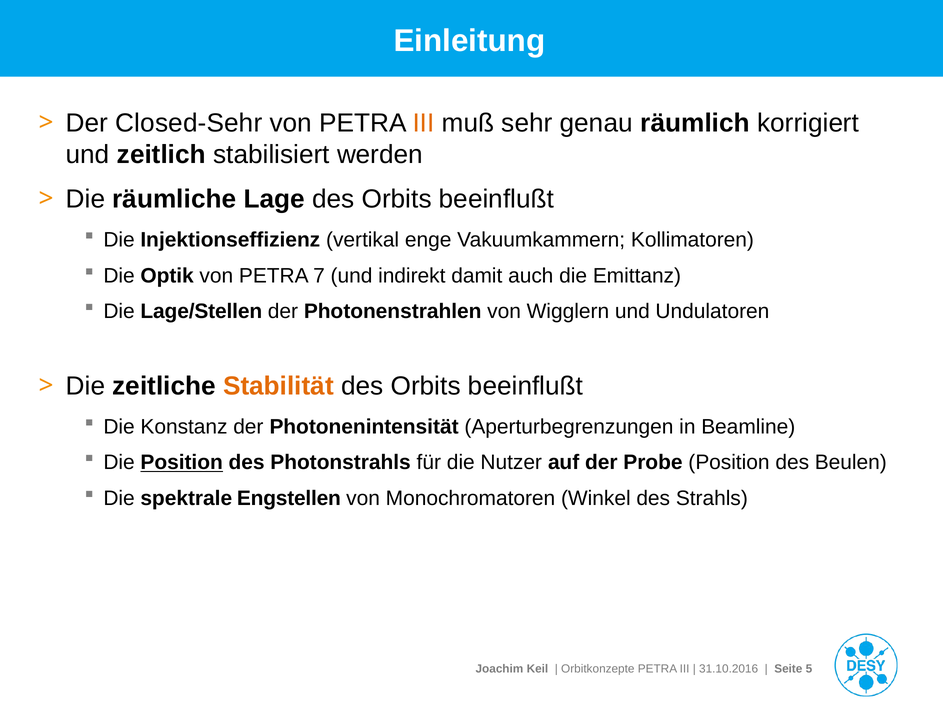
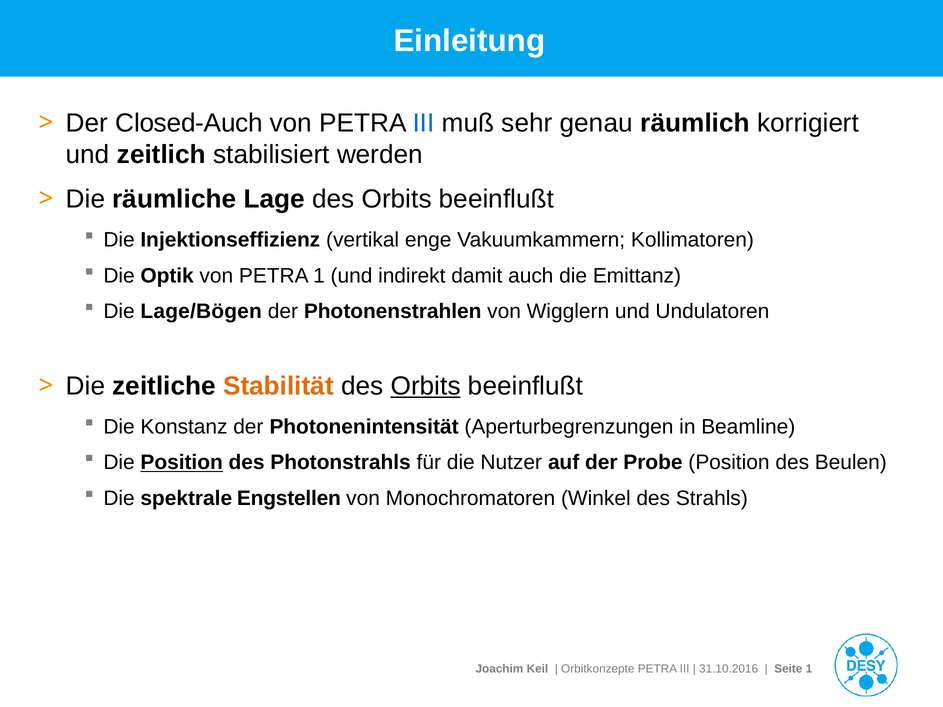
Closed-Sehr: Closed-Sehr -> Closed-Auch (189, 123)
III colour: orange -> blue (424, 123)
PETRA 7: 7 -> 1 (319, 276)
Lage/Stellen: Lage/Stellen -> Lage/Bögen (201, 311)
Orbits underline: none -> present (426, 386)
5: 5 -> 1 (809, 669)
